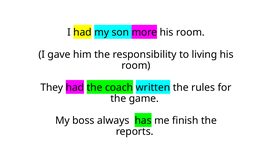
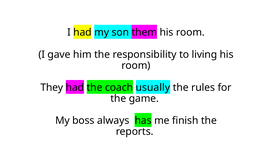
more: more -> them (144, 32)
written: written -> usually (153, 88)
